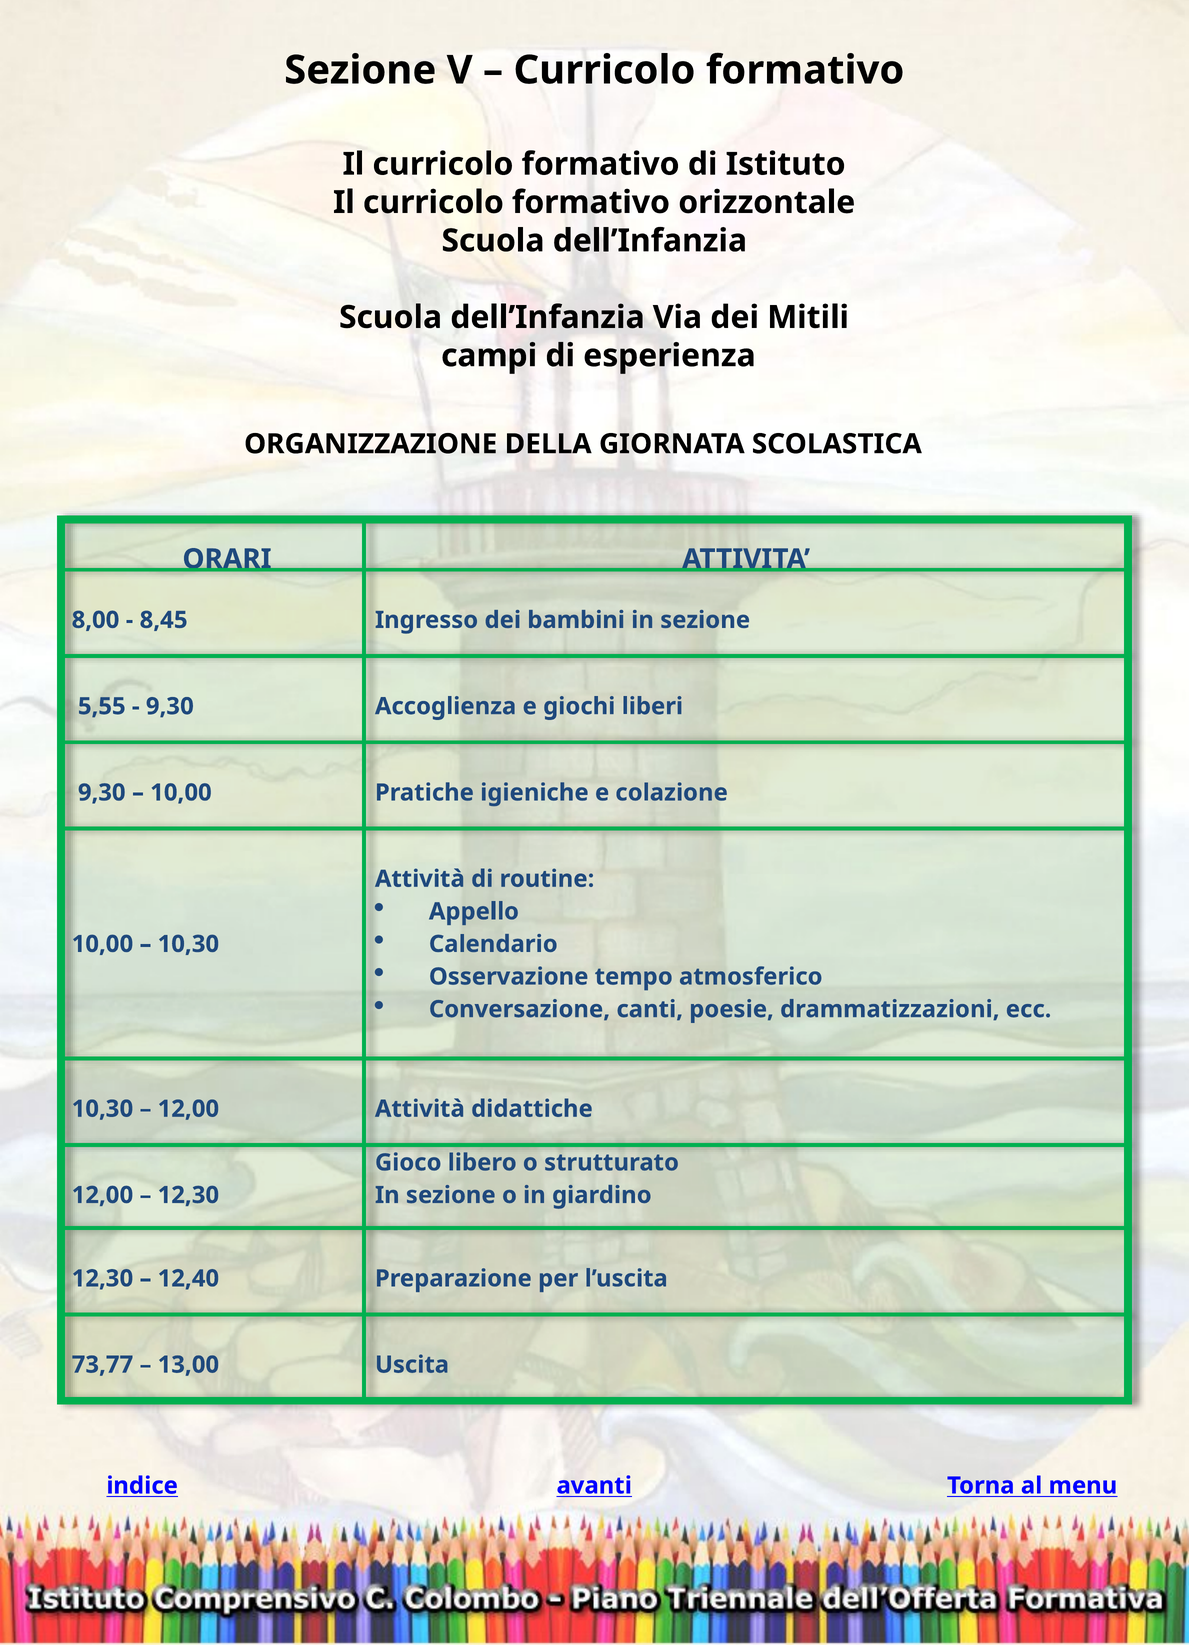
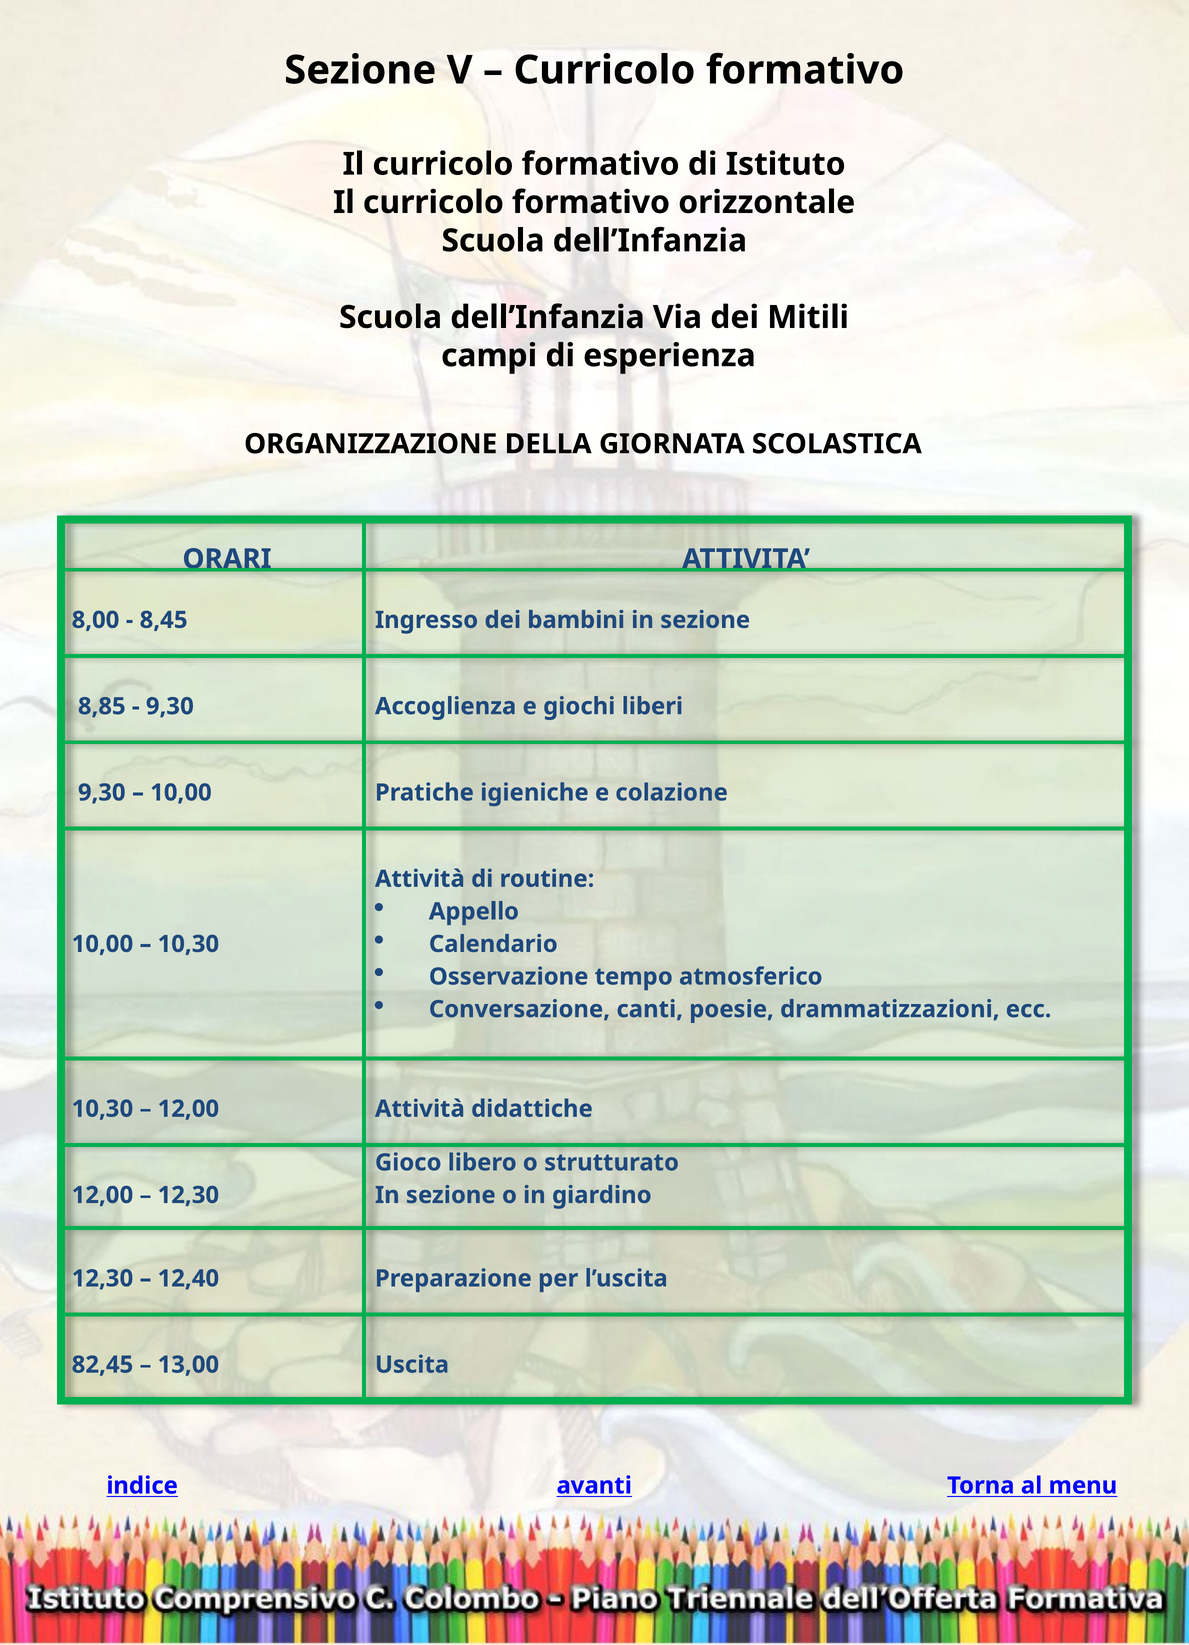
5,55: 5,55 -> 8,85 (102, 707)
73,77: 73,77 -> 82,45 (102, 1365)
